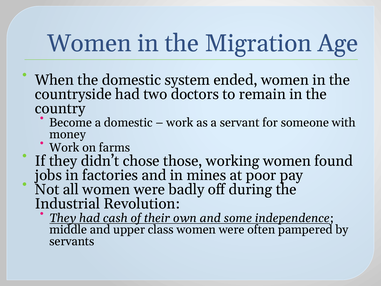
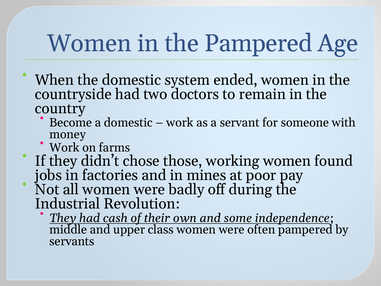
the Migration: Migration -> Pampered (258, 43)
